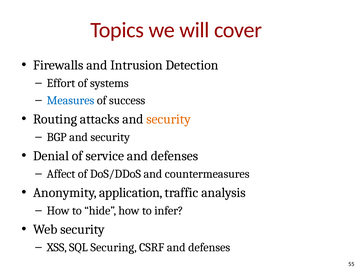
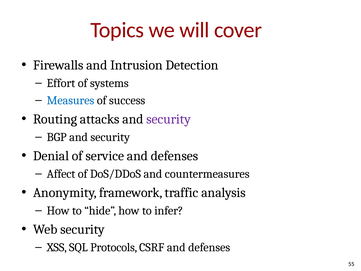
security colour: orange -> purple (169, 119)
application: application -> framework (131, 192)
Securing: Securing -> Protocols (114, 247)
